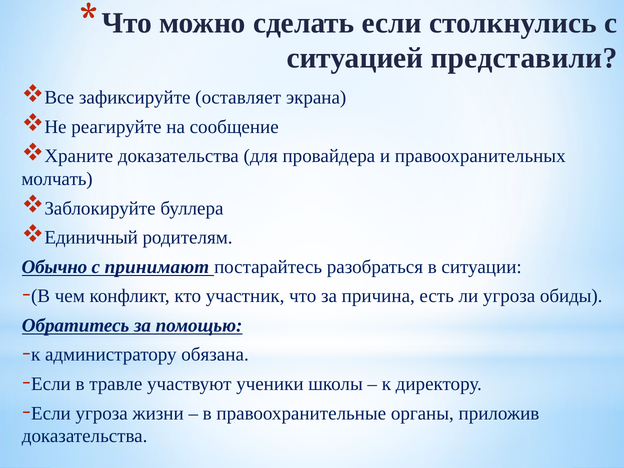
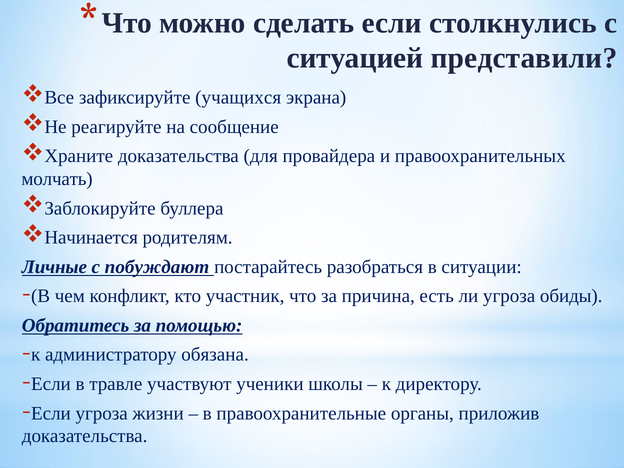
оставляет: оставляет -> учащихся (238, 98)
Единичный: Единичный -> Начинается (91, 238)
Обычно: Обычно -> Личные (54, 267)
принимают: принимают -> побуждают (157, 267)
